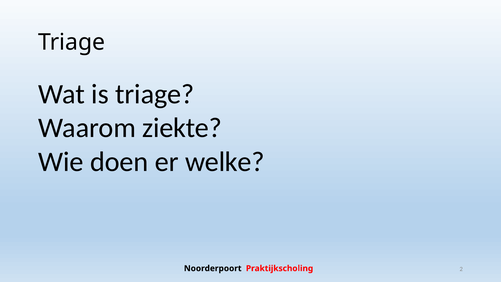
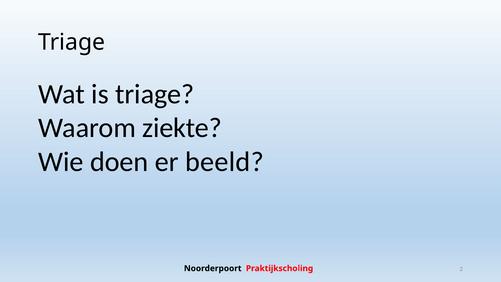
welke: welke -> beeld (224, 162)
